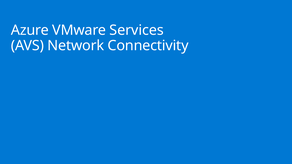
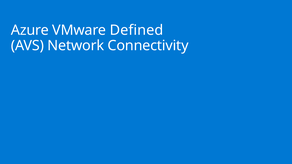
Services: Services -> Defined (137, 30)
